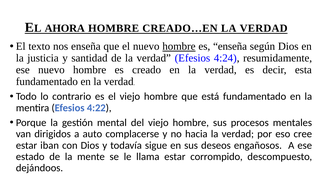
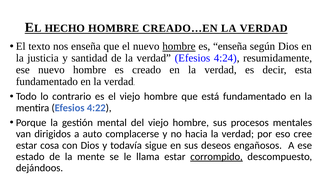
AHORA: AHORA -> HECHO (65, 28)
iban: iban -> cosa (50, 145)
corrompido underline: none -> present (217, 156)
